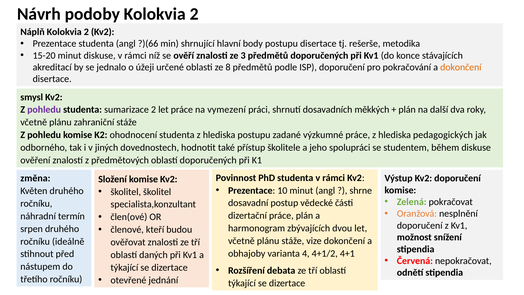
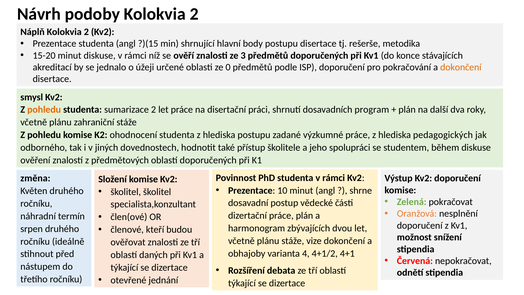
?)(66: ?)(66 -> ?)(15 (148, 44)
8: 8 -> 0 (228, 67)
pohledu colour: purple -> orange (44, 110)
vymezení: vymezení -> disertační (227, 110)
měkkých: měkkých -> program (372, 110)
